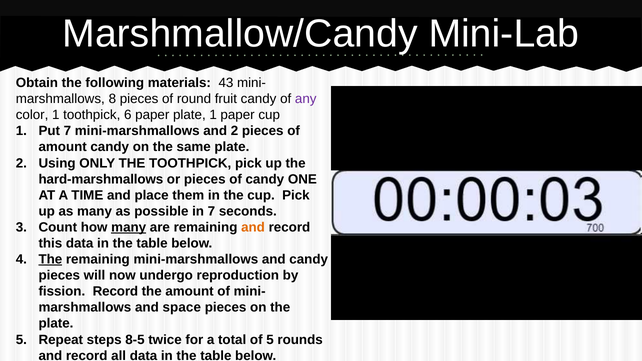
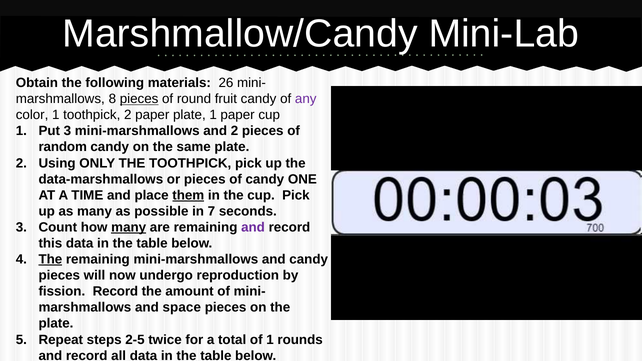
43: 43 -> 26 (226, 83)
pieces underline: none -> present (139, 99)
toothpick 6: 6 -> 2 (128, 115)
Put 7: 7 -> 3 (67, 131)
amount: amount -> random (63, 147)
hard-marshmallows: hard-marshmallows -> data-marshmallows (101, 179)
them underline: none -> present (188, 195)
and colour: orange -> purple (253, 227)
8-5: 8-5 -> 2-5 (135, 340)
of 5: 5 -> 1 (270, 340)
